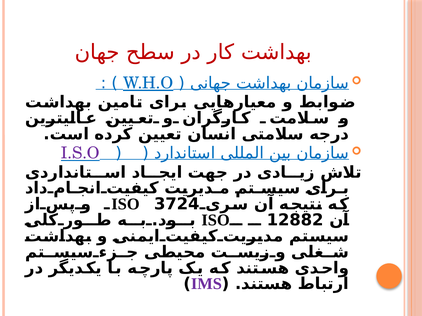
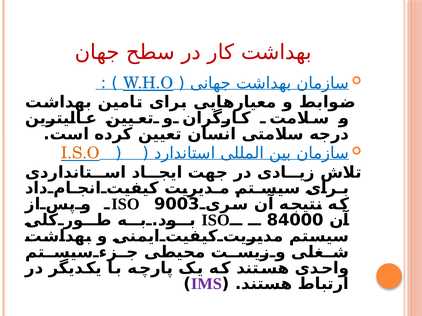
I.S.O colour: purple -> orange (80, 153)
3724: 3724 -> 9003 (177, 205)
12882: 12882 -> 84000 (295, 220)
